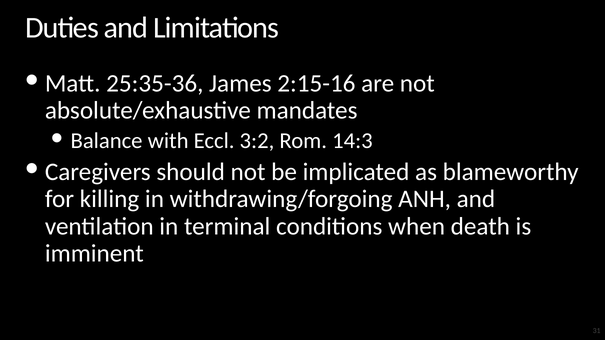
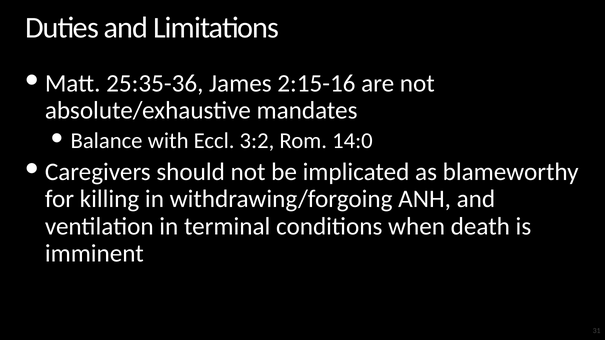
14:3: 14:3 -> 14:0 (352, 141)
